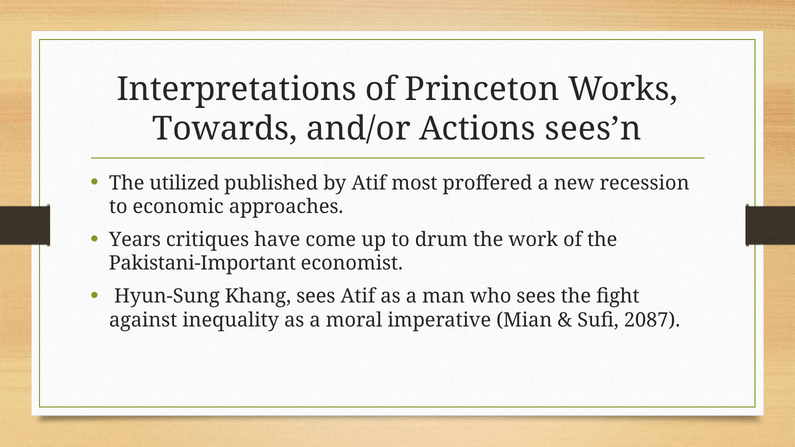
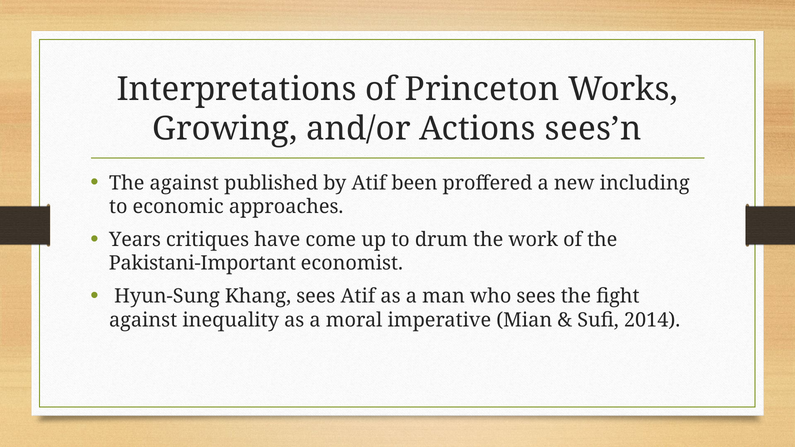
Towards: Towards -> Growing (225, 129)
The utilized: utilized -> against (184, 183)
most: most -> been (414, 183)
recession: recession -> including (645, 183)
2087: 2087 -> 2014 (652, 320)
